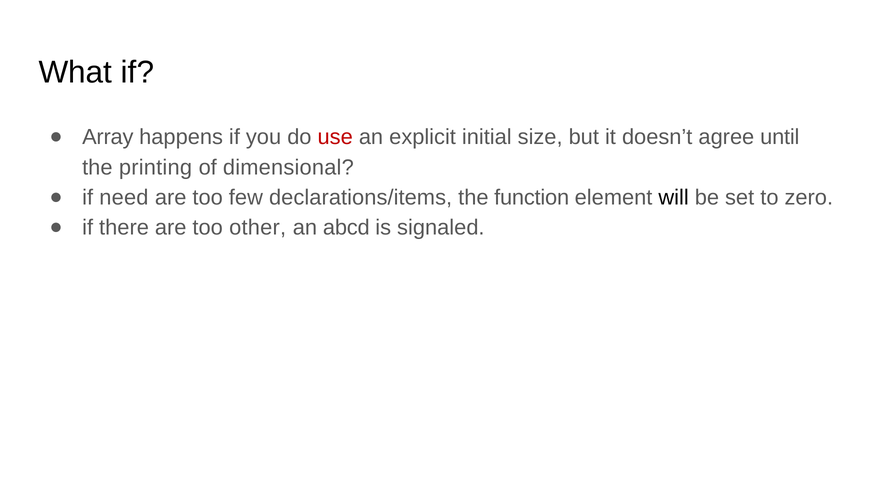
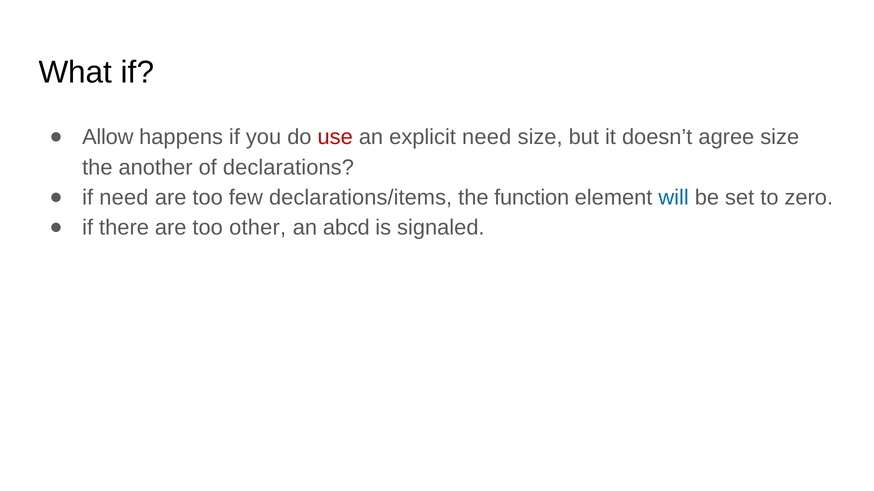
Array: Array -> Allow (108, 137)
explicit initial: initial -> need (487, 137)
agree until: until -> size (780, 137)
printing: printing -> another (156, 168)
dimensional: dimensional -> declarations (288, 168)
will colour: black -> blue (674, 198)
